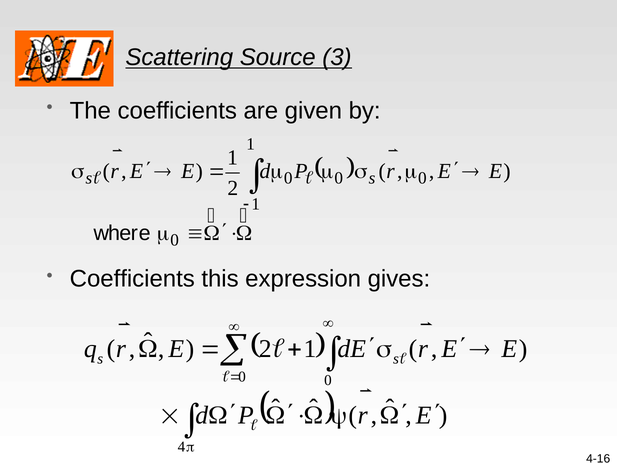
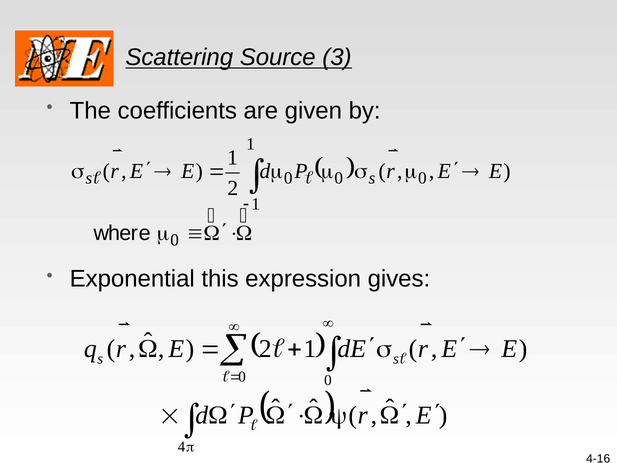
Coefficients: Coefficients -> Exponential (132, 279)
